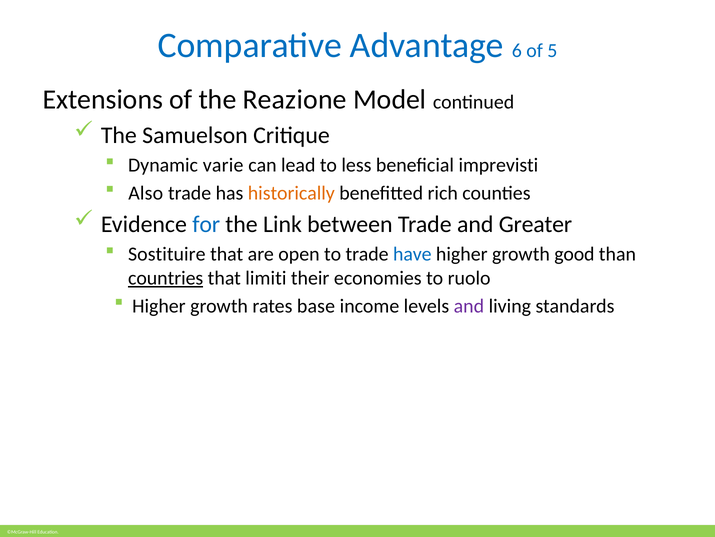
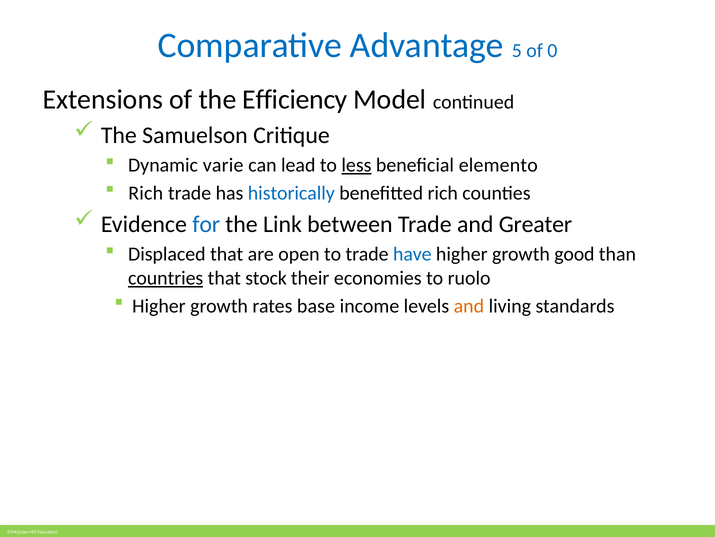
6: 6 -> 5 (517, 51)
5: 5 -> 0 (552, 51)
Reazione: Reazione -> Efficiency (295, 100)
less underline: none -> present (356, 165)
imprevisti: imprevisti -> elemento (498, 165)
Also: Also -> Rich (146, 193)
historically colour: orange -> blue (291, 193)
Sostituire: Sostituire -> Displaced (167, 254)
limiti: limiti -> stock (266, 278)
and colour: purple -> orange (469, 306)
